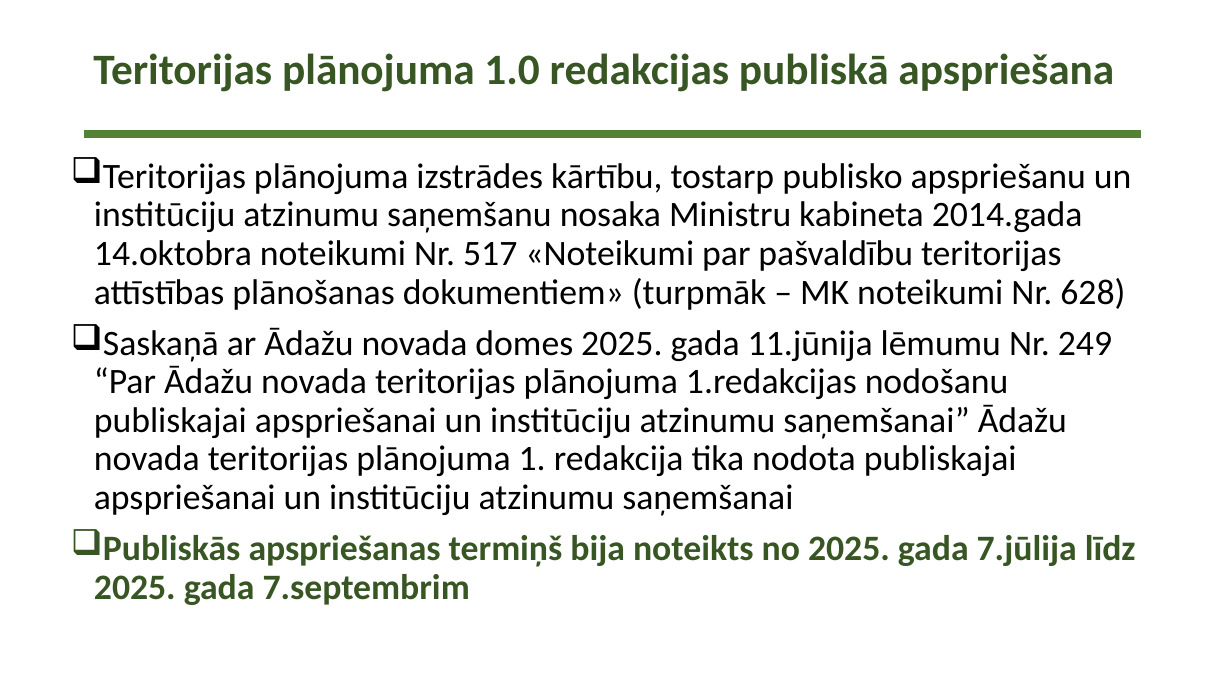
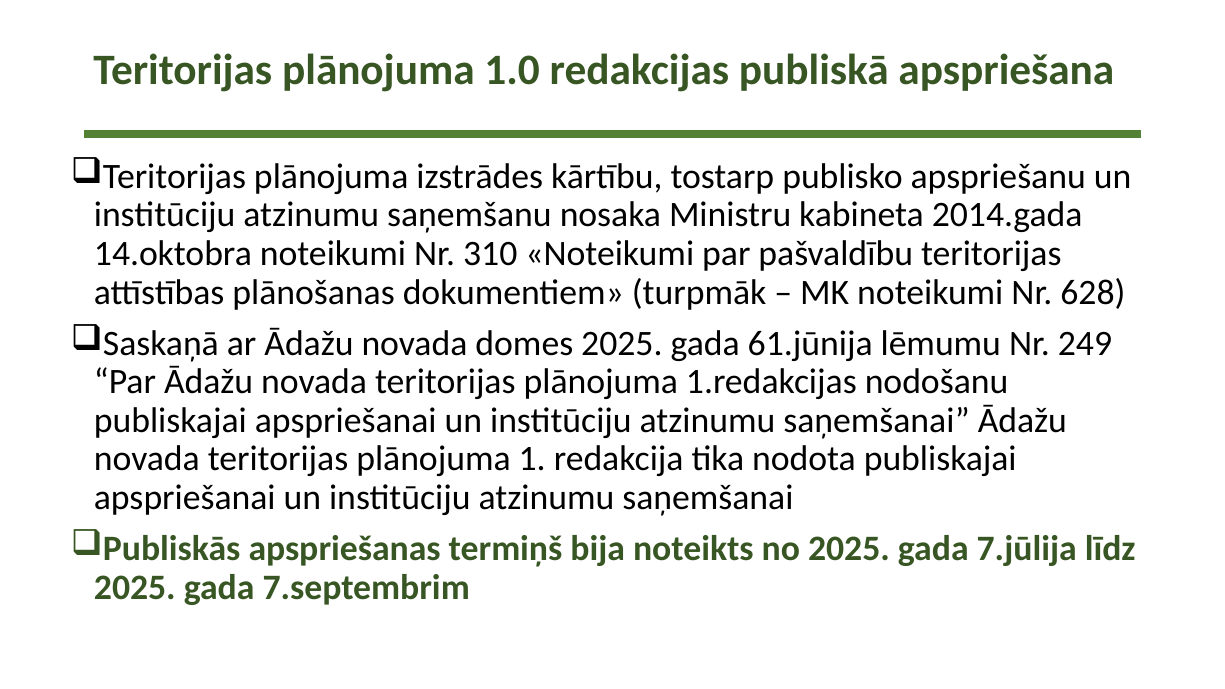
517: 517 -> 310 (490, 254)
11.jūnija: 11.jūnija -> 61.jūnija (810, 344)
